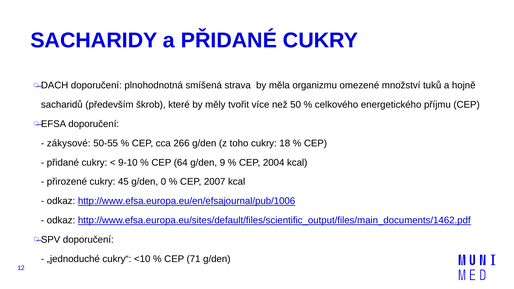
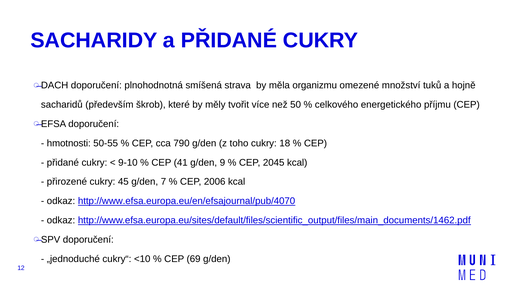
zákysové: zákysové -> hmotnosti (69, 143)
266: 266 -> 790 (181, 143)
64: 64 -> 41 (181, 163)
2004: 2004 -> 2045 (274, 163)
0: 0 -> 7 (163, 182)
2007: 2007 -> 2006 (215, 182)
http://www.efsa.europa.eu/en/efsajournal/pub/1006: http://www.efsa.europa.eu/en/efsajournal/pub/1006 -> http://www.efsa.europa.eu/en/efsajournal/pub/4070 (187, 201)
71: 71 -> 69 (194, 259)
